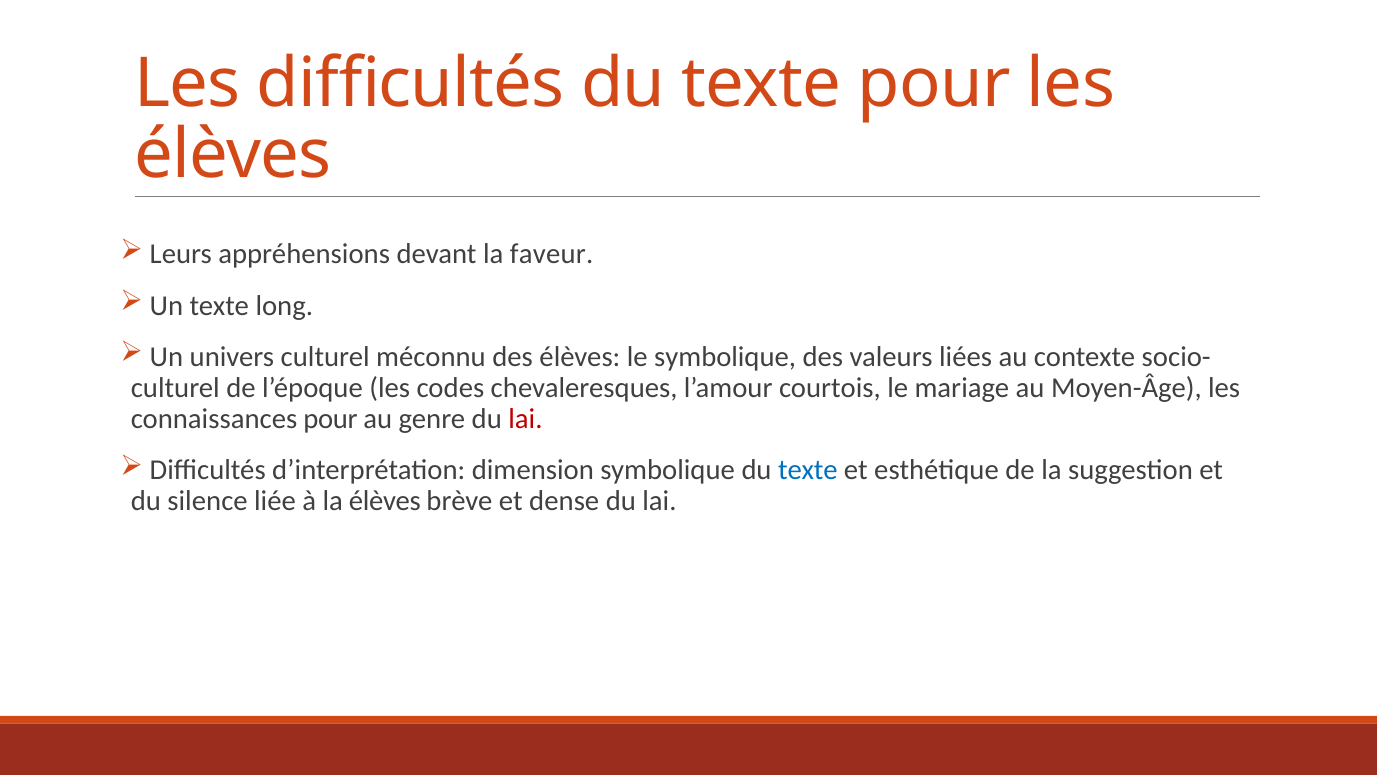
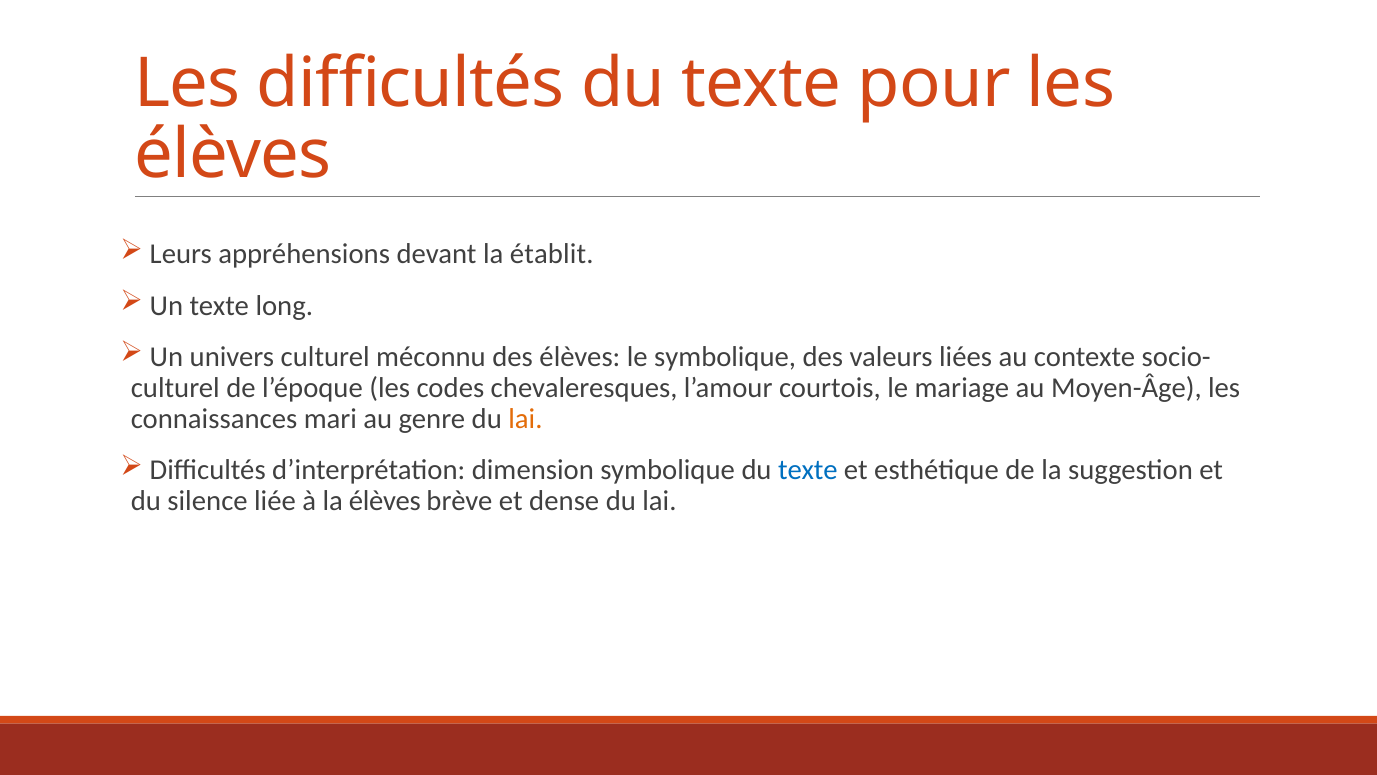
faveur: faveur -> établit (552, 254)
connaissances pour: pour -> mari (330, 418)
lai colour: red -> orange (525, 418)
